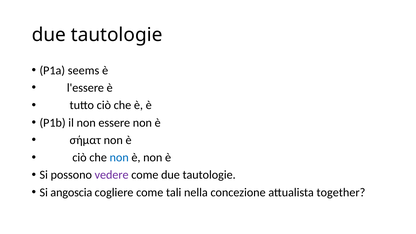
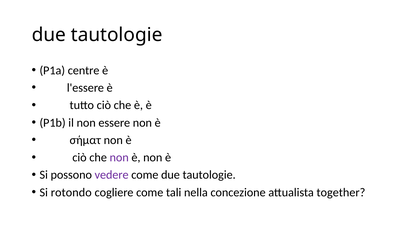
seems: seems -> centre (84, 70)
non colour: blue -> purple (119, 158)
angoscia: angoscia -> rotondo (71, 192)
